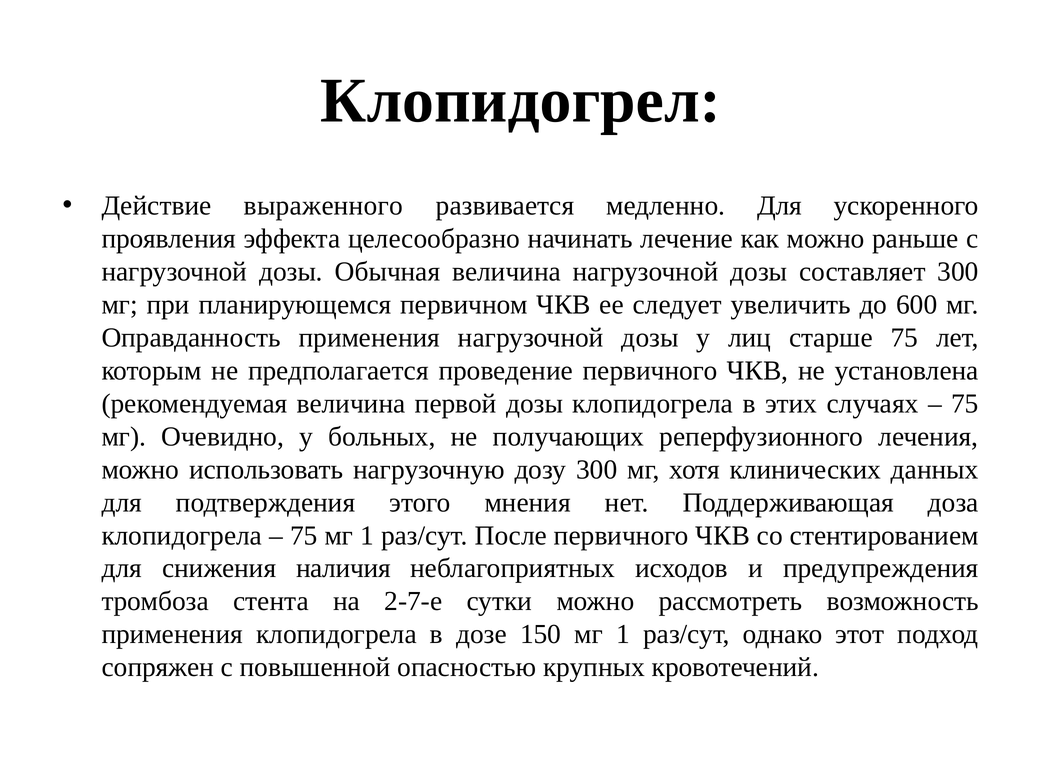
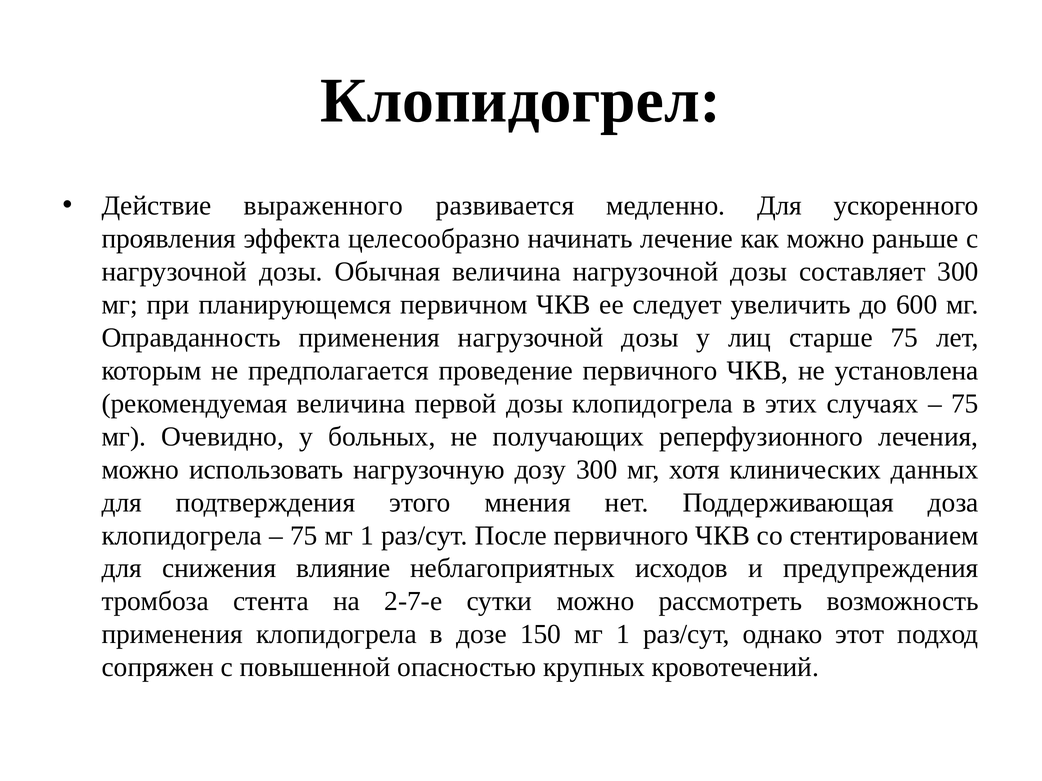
наличия: наличия -> влияние (343, 569)
